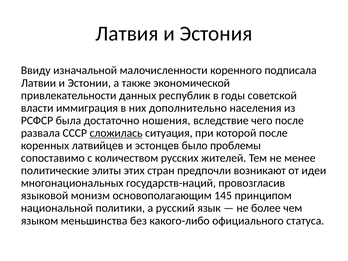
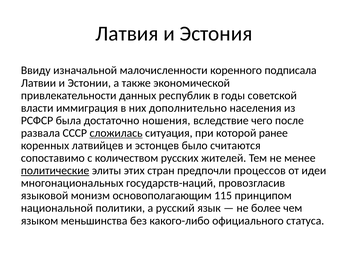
которой после: после -> ранее (273, 133)
проблемы: проблемы -> считаются (235, 146)
политические underline: none -> present (55, 171)
возникают: возникают -> процессов (260, 171)
145: 145 -> 115 (223, 196)
